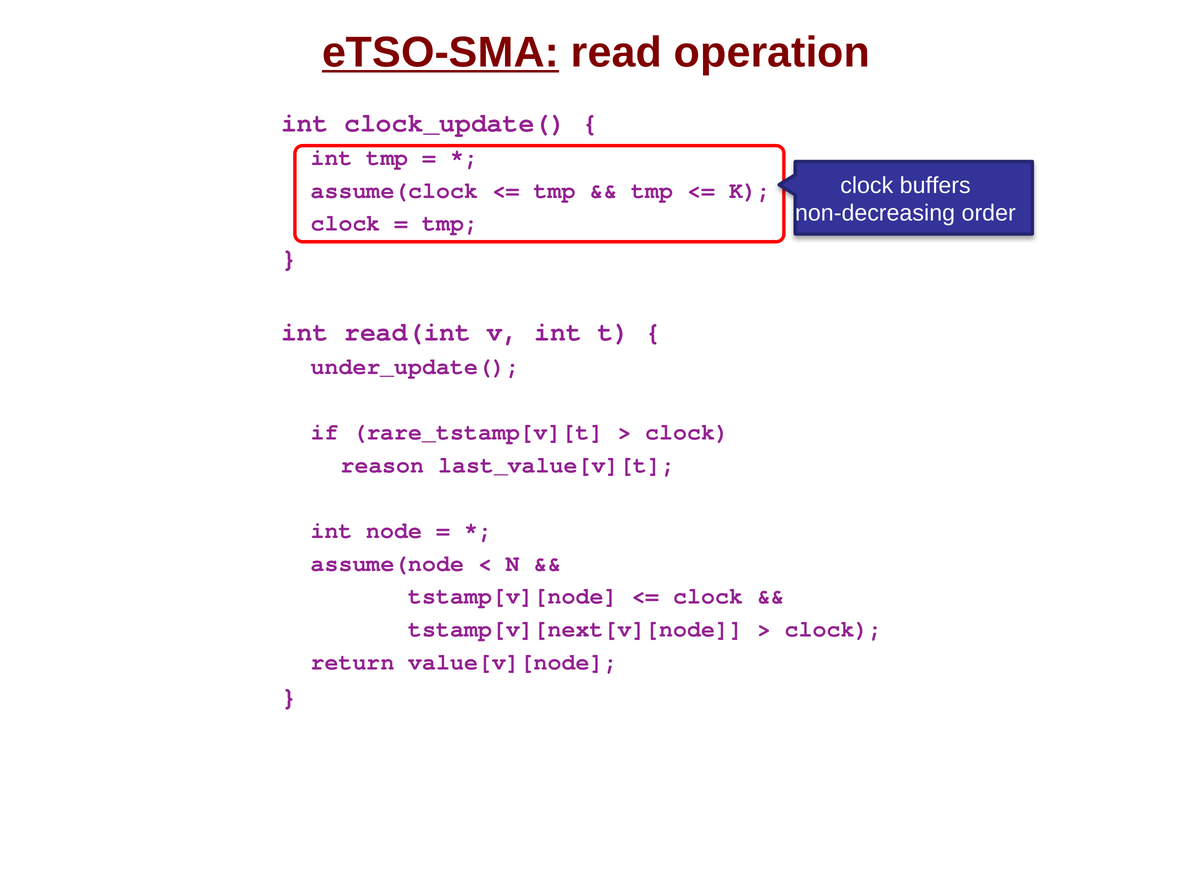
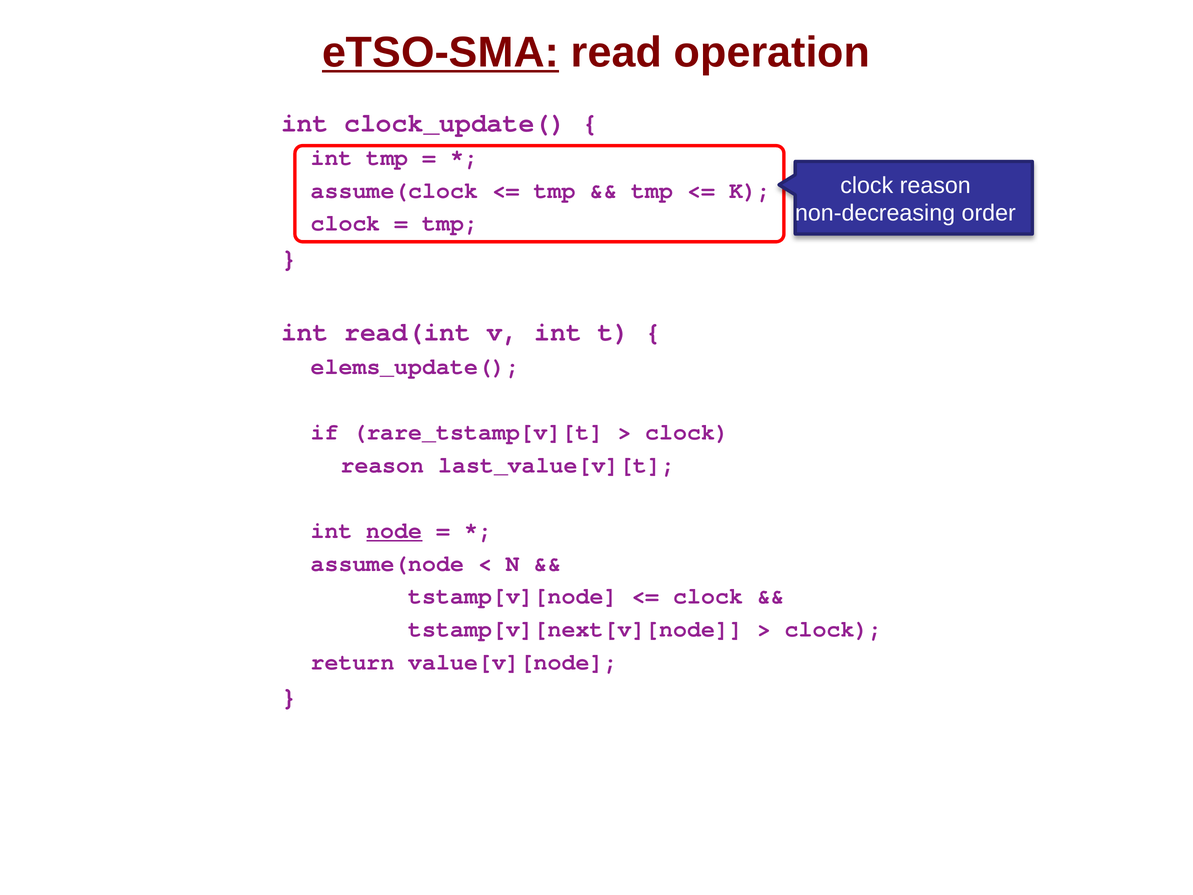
buffers: buffers -> reason (935, 185)
under_update(: under_update( -> elems_update( (415, 366)
node underline: none -> present (394, 531)
